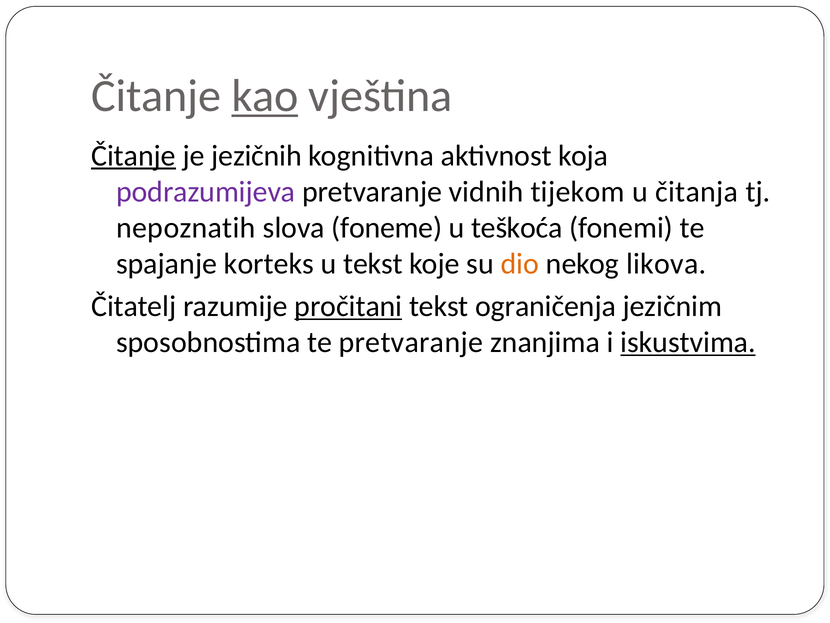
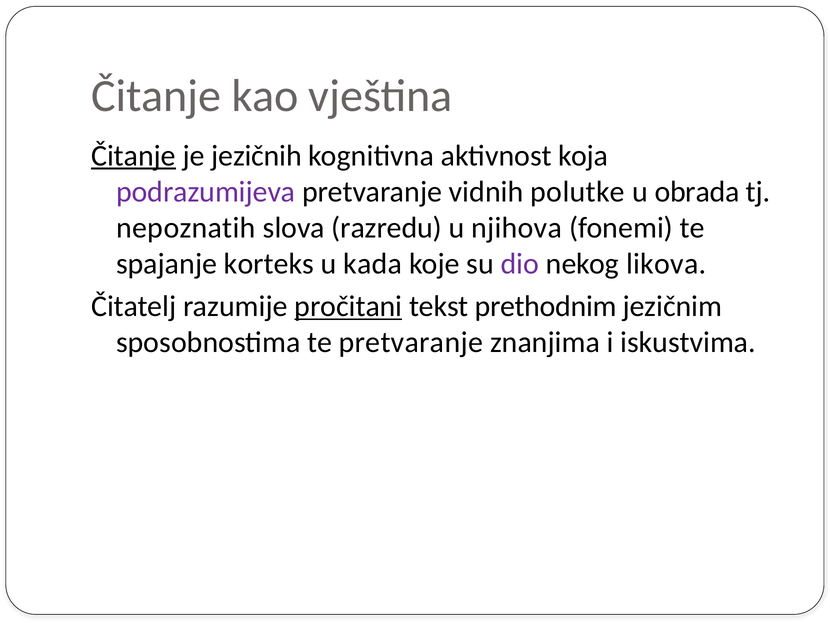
kao underline: present -> none (265, 96)
tijekom: tijekom -> polutke (578, 192)
čitanja: čitanja -> obrada (697, 192)
foneme: foneme -> razredu (387, 227)
teškoća: teškoća -> njihova (517, 227)
u tekst: tekst -> kada (373, 263)
dio colour: orange -> purple (520, 263)
ograničenja: ograničenja -> prethodnim (546, 306)
iskustvima underline: present -> none (688, 342)
